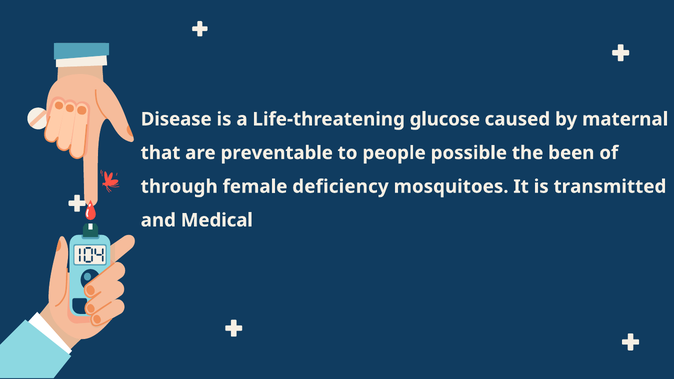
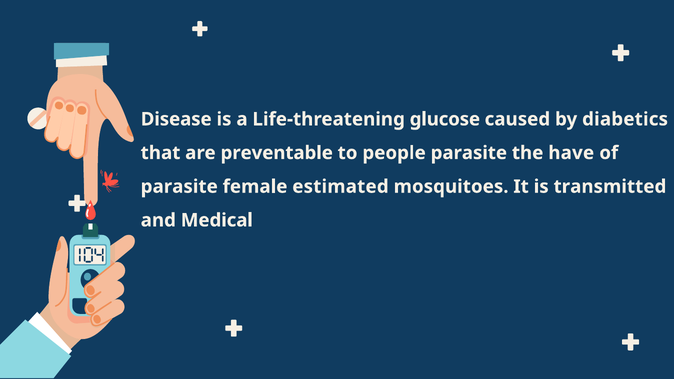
maternal: maternal -> diabetics (625, 119)
people possible: possible -> parasite (469, 153)
been: been -> have (571, 153)
through: through -> parasite (179, 187)
deficiency: deficiency -> estimated (340, 187)
